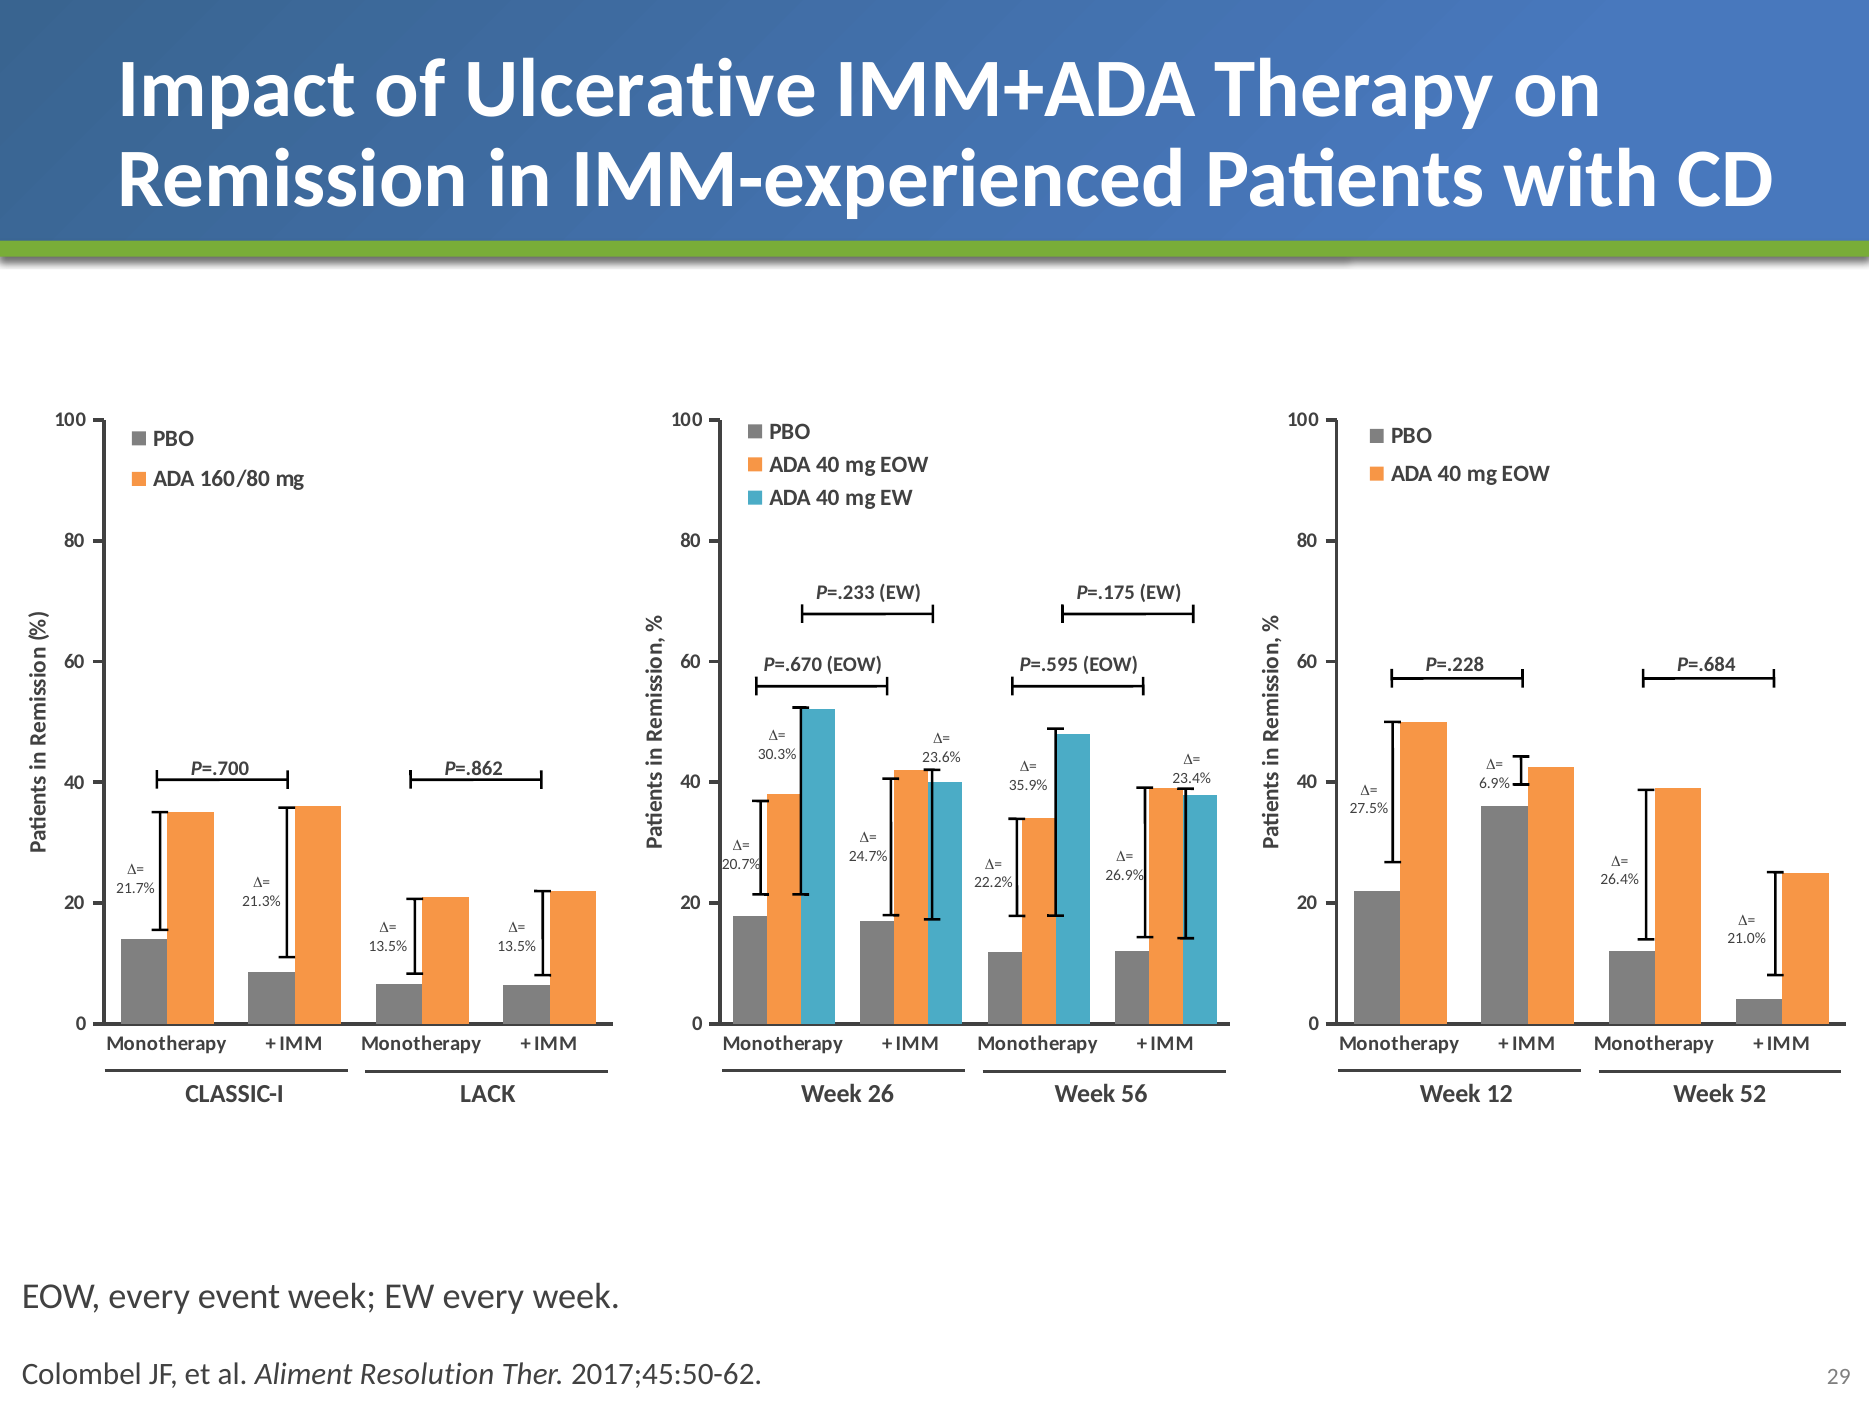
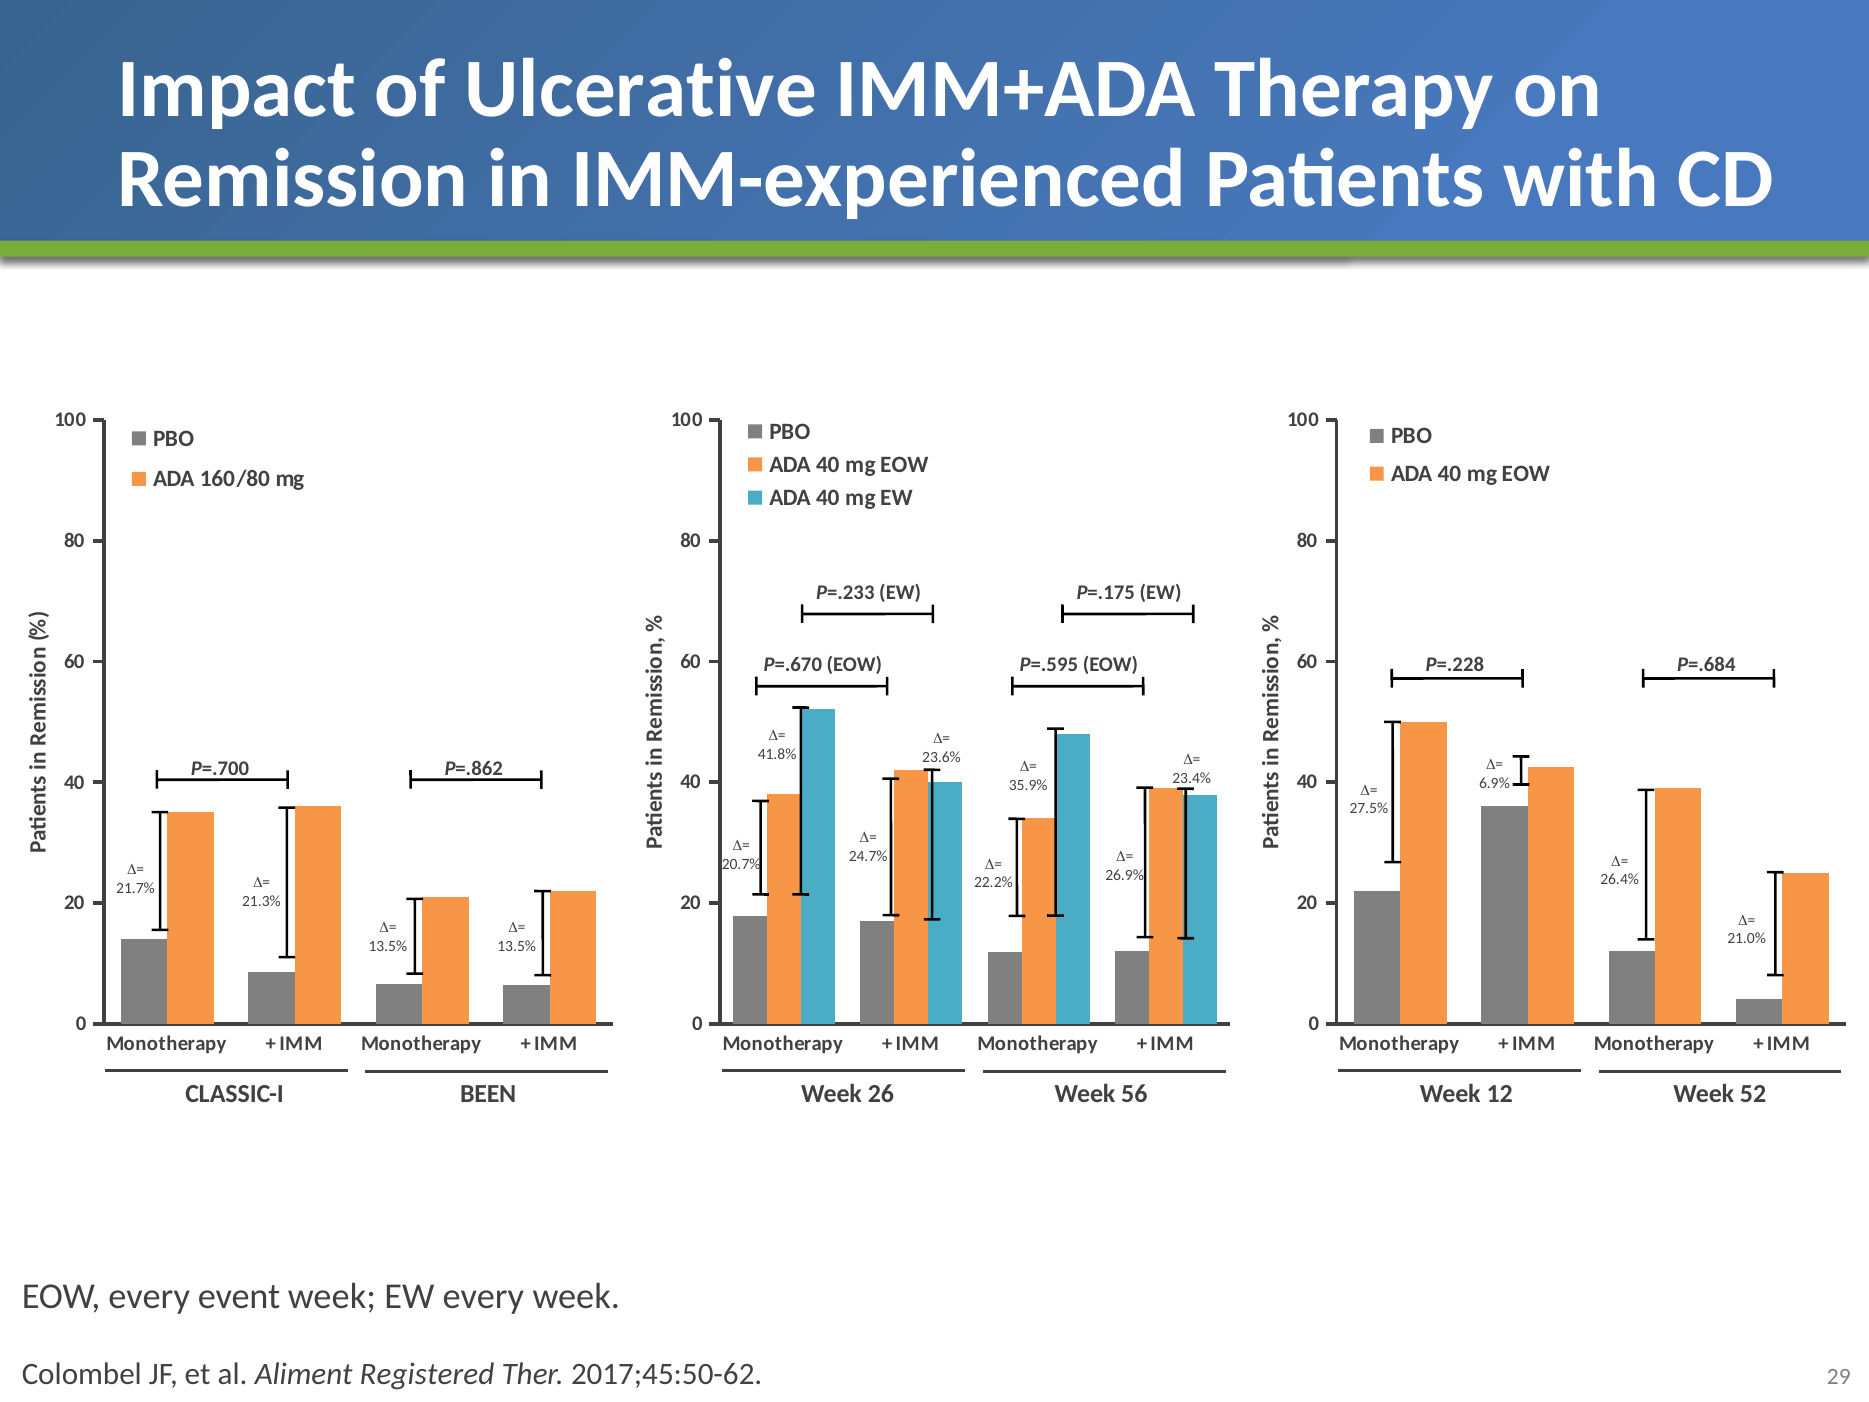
30.3%: 30.3% -> 41.8% (777, 754)
LACK: LACK -> BEEN (488, 1094)
Resolution: Resolution -> Registered (427, 1374)
